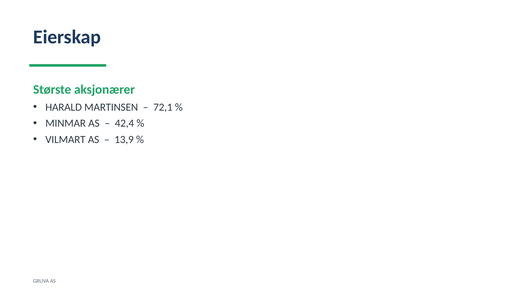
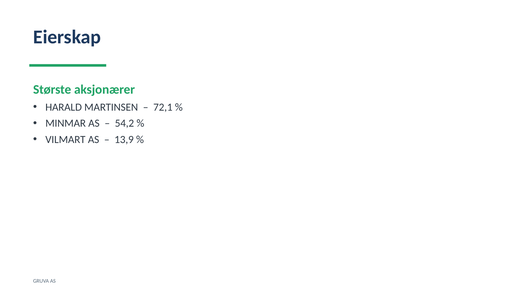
42,4: 42,4 -> 54,2 (124, 123)
